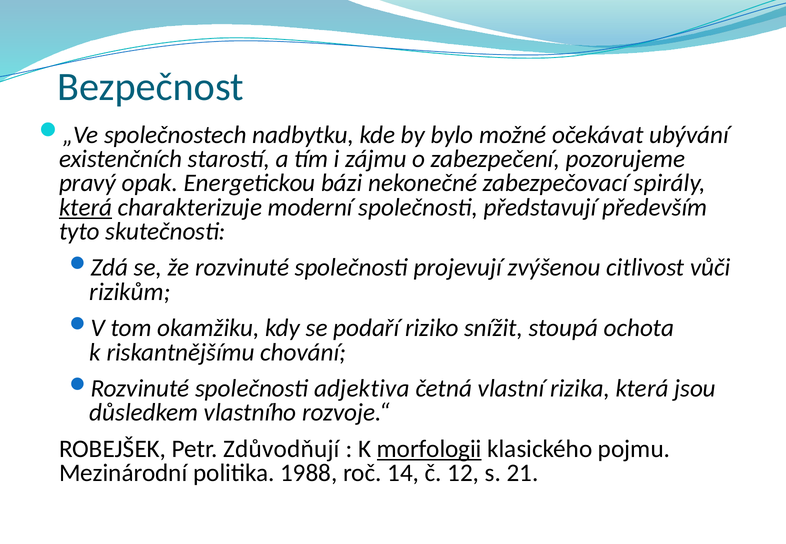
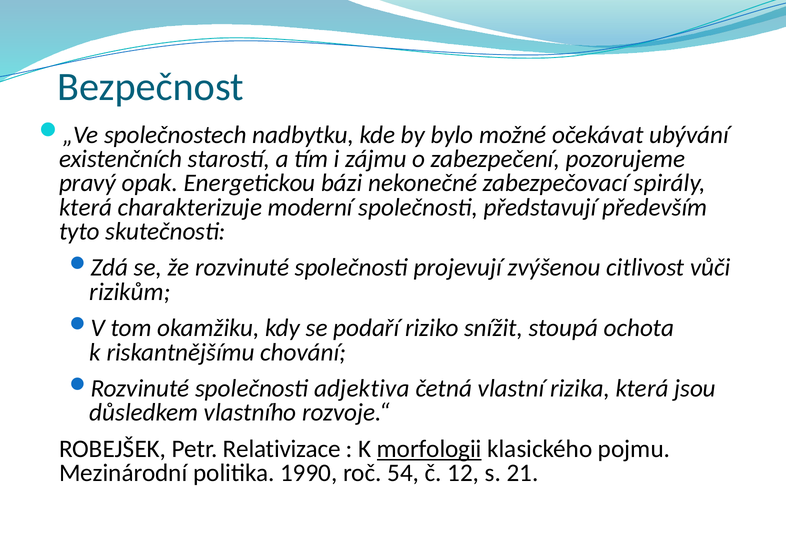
která underline: present -> none (86, 207)
Zdůvodňují: Zdůvodňují -> Relativizace (282, 449)
1988: 1988 -> 1990 (309, 473)
14: 14 -> 54 (403, 473)
